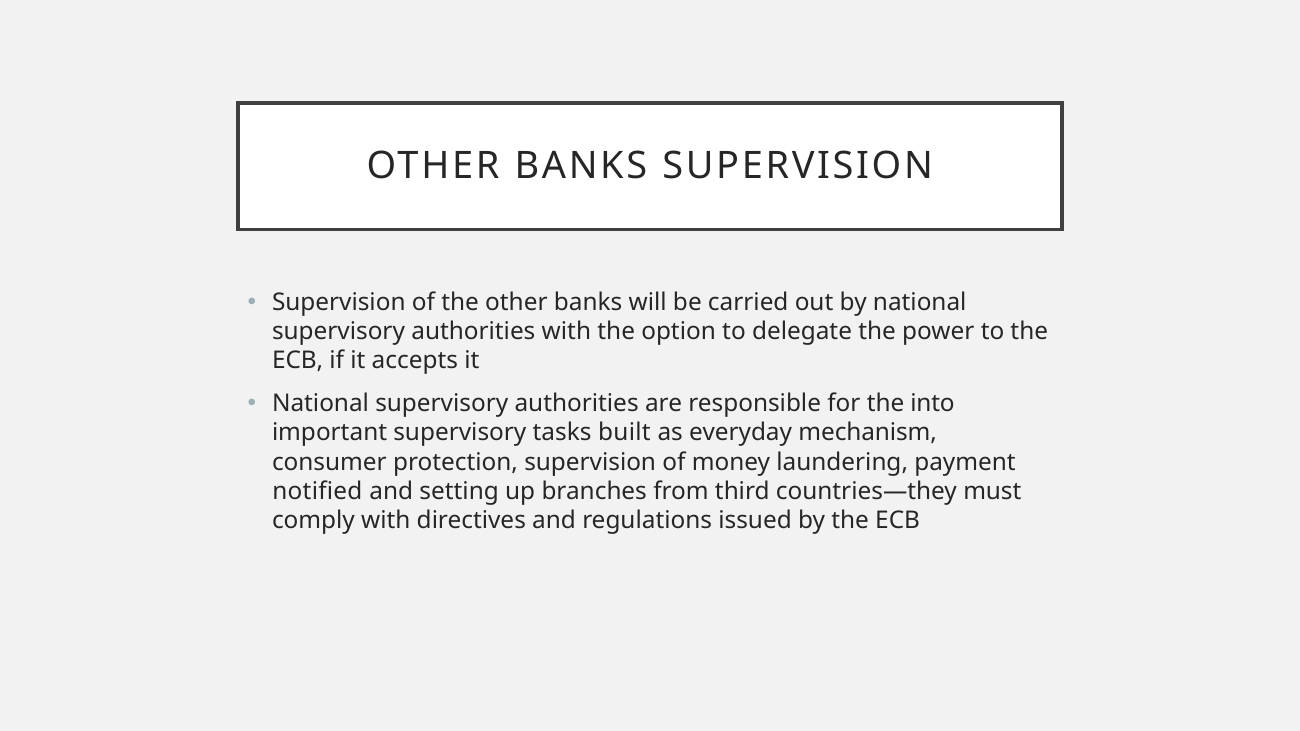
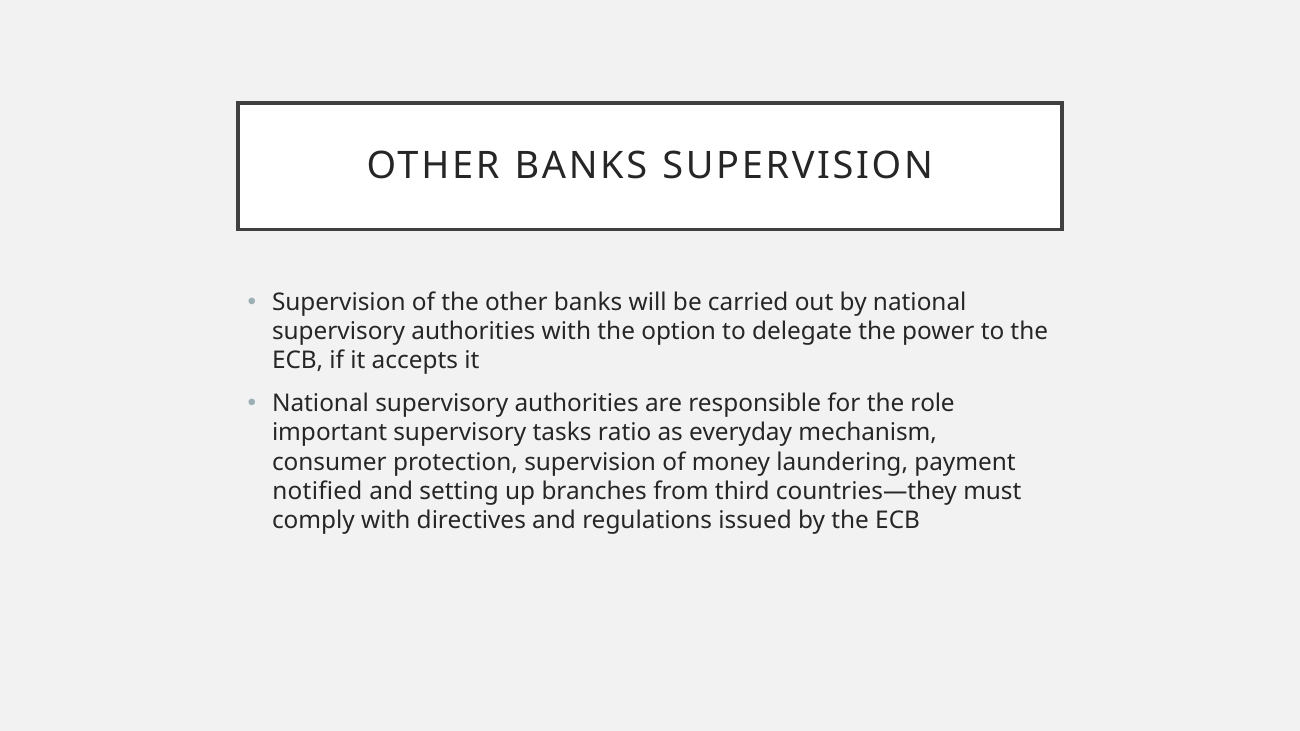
into: into -> role (932, 404)
built: built -> ratio (625, 433)
